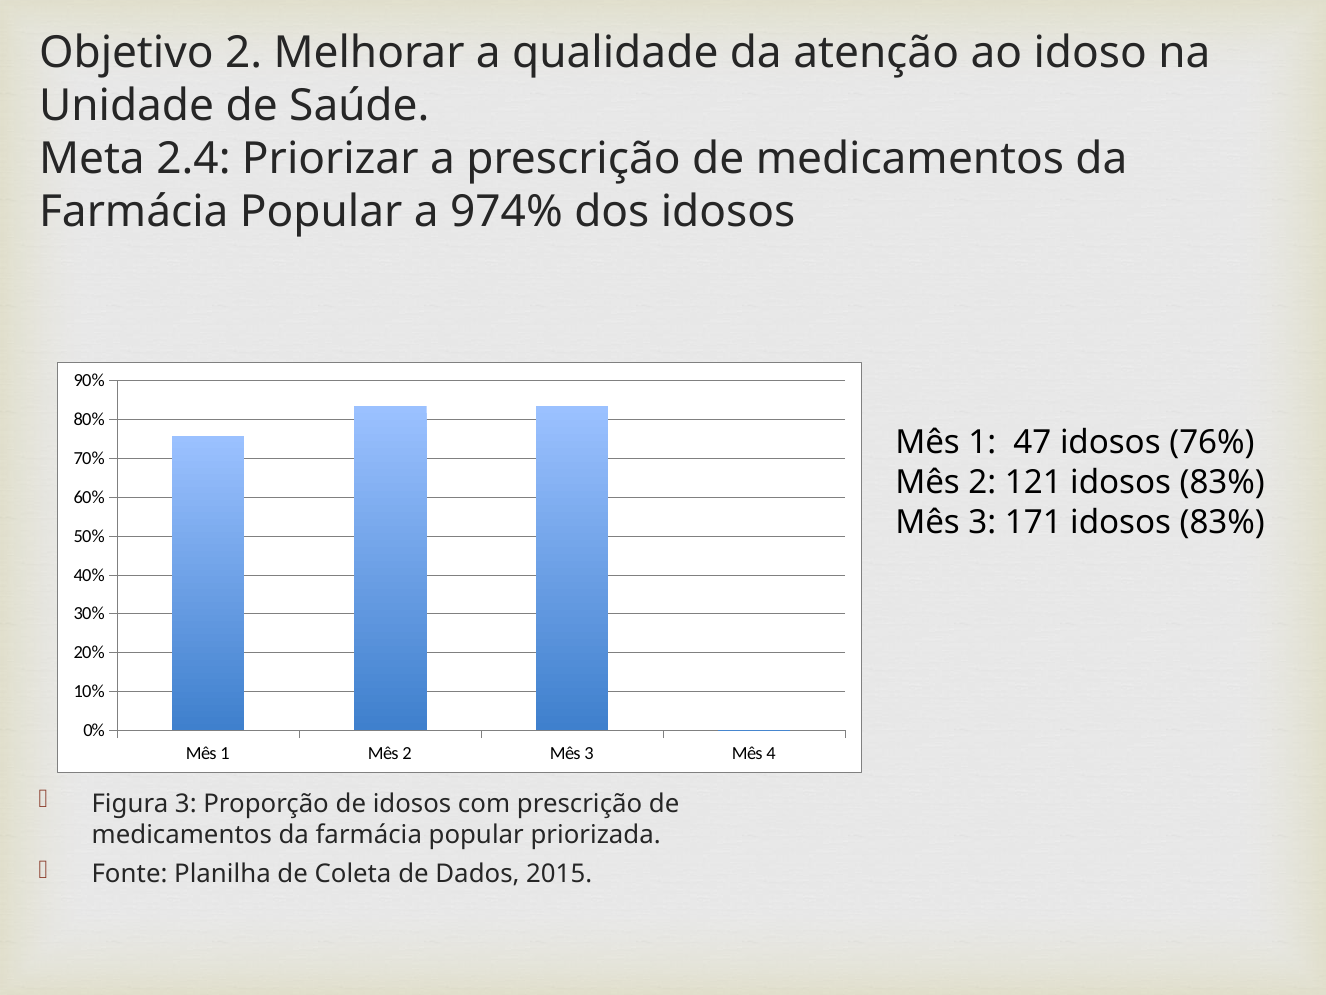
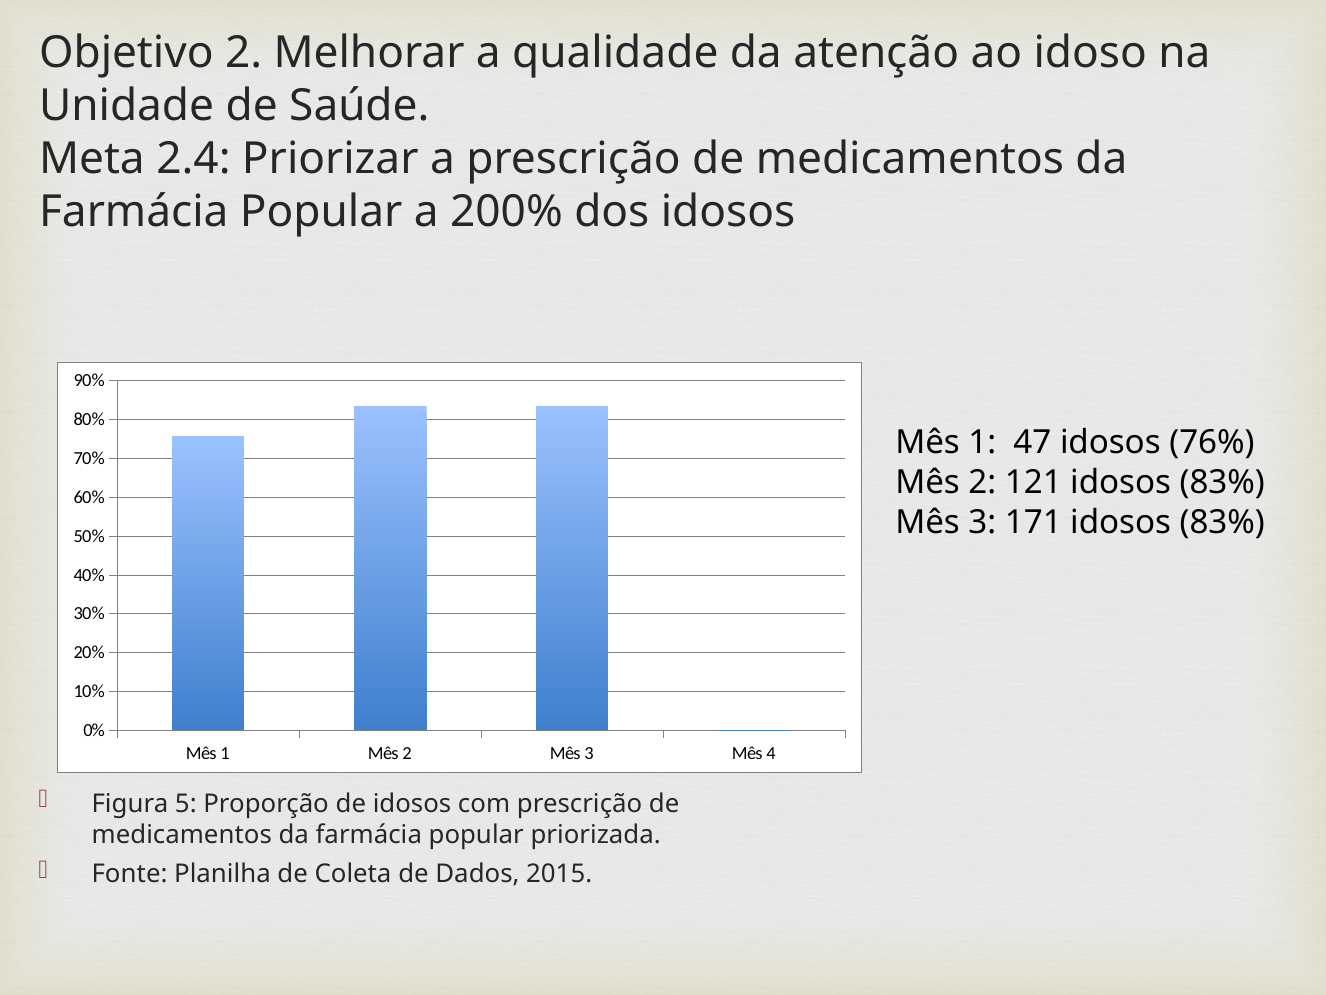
974%: 974% -> 200% (506, 212)
Figura 3: 3 -> 5 (186, 803)
